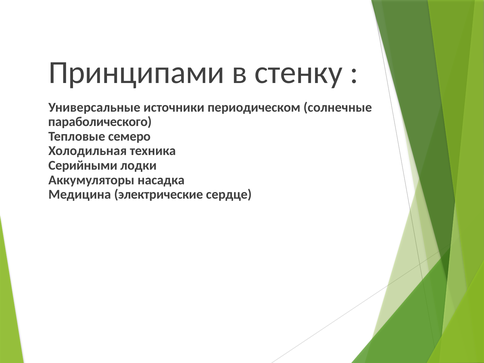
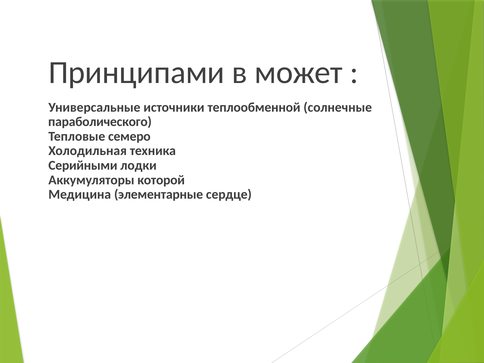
стенку: стенку -> может (299, 72)
периодическом: периодическом -> теплообменной (254, 107)
насадка: насадка -> которой (161, 180)
электрические: электрические -> элементарные (159, 194)
